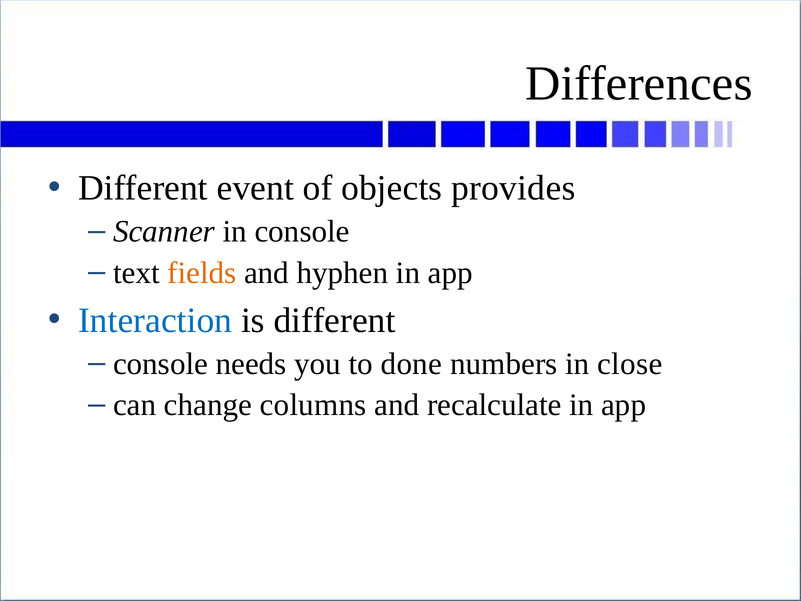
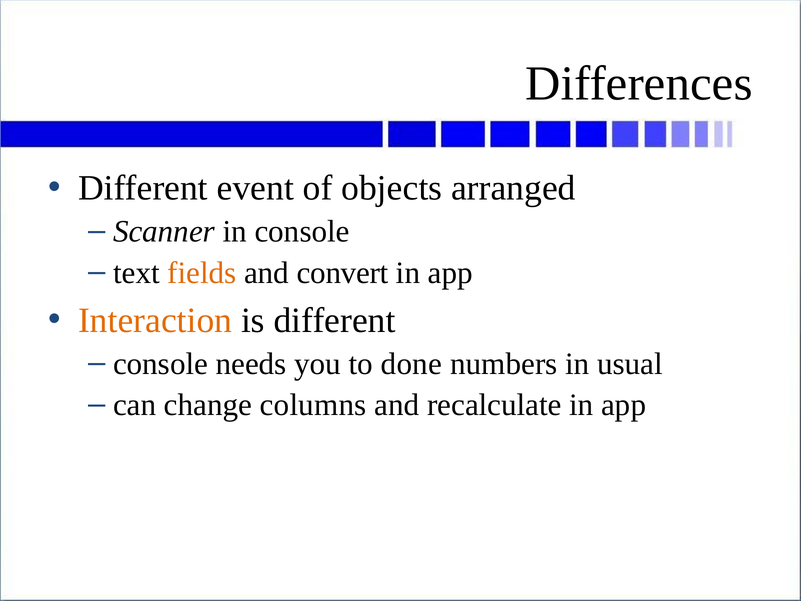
provides: provides -> arranged (513, 188)
hyphen: hyphen -> convert (343, 273)
Interaction colour: blue -> orange (155, 320)
close: close -> usual (630, 364)
